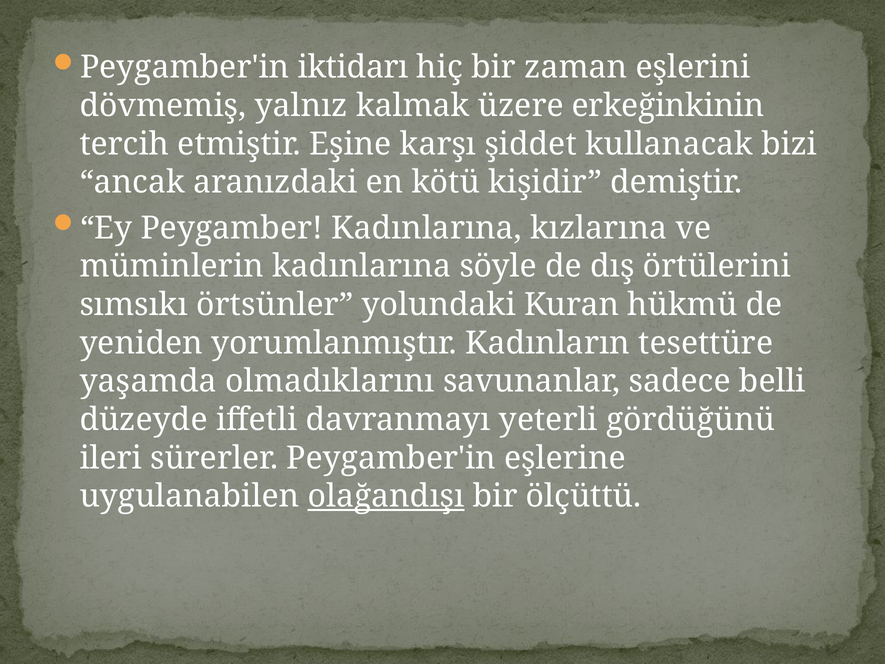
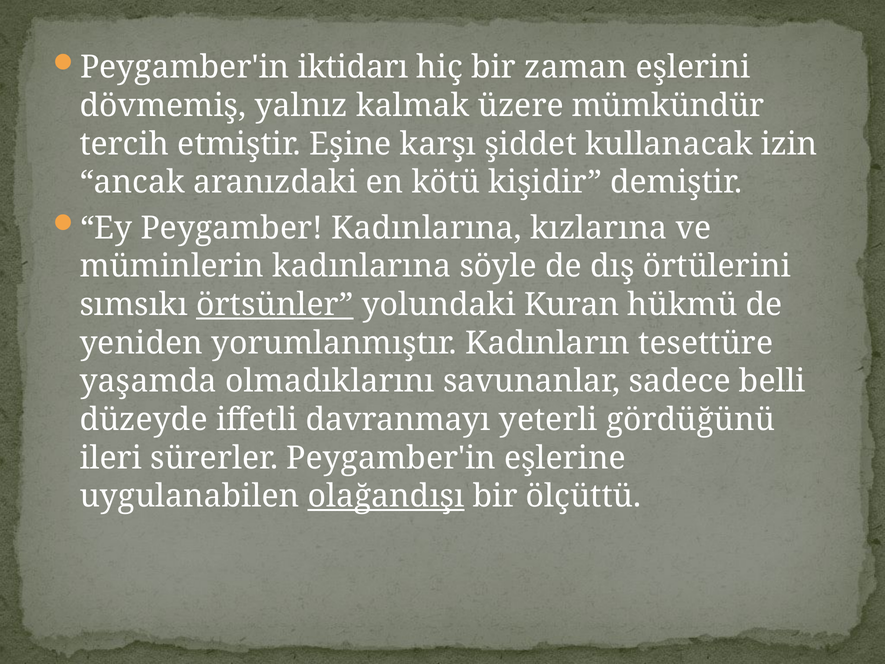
erkeğinkinin: erkeğinkinin -> mümkündür (668, 106)
bizi: bizi -> izin (789, 144)
örtsünler underline: none -> present (275, 305)
